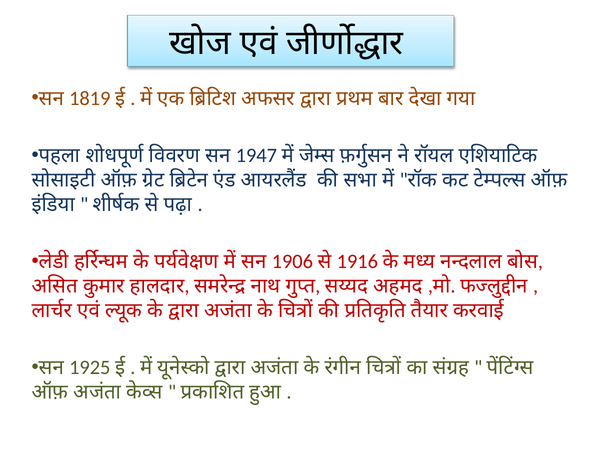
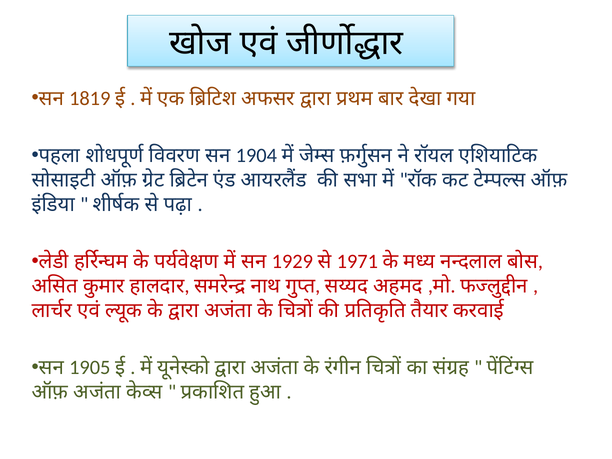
1947: 1947 -> 1904 (256, 155)
1906: 1906 -> 1929 (292, 262)
1916: 1916 -> 1971 (357, 262)
1925: 1925 -> 1905 (90, 368)
